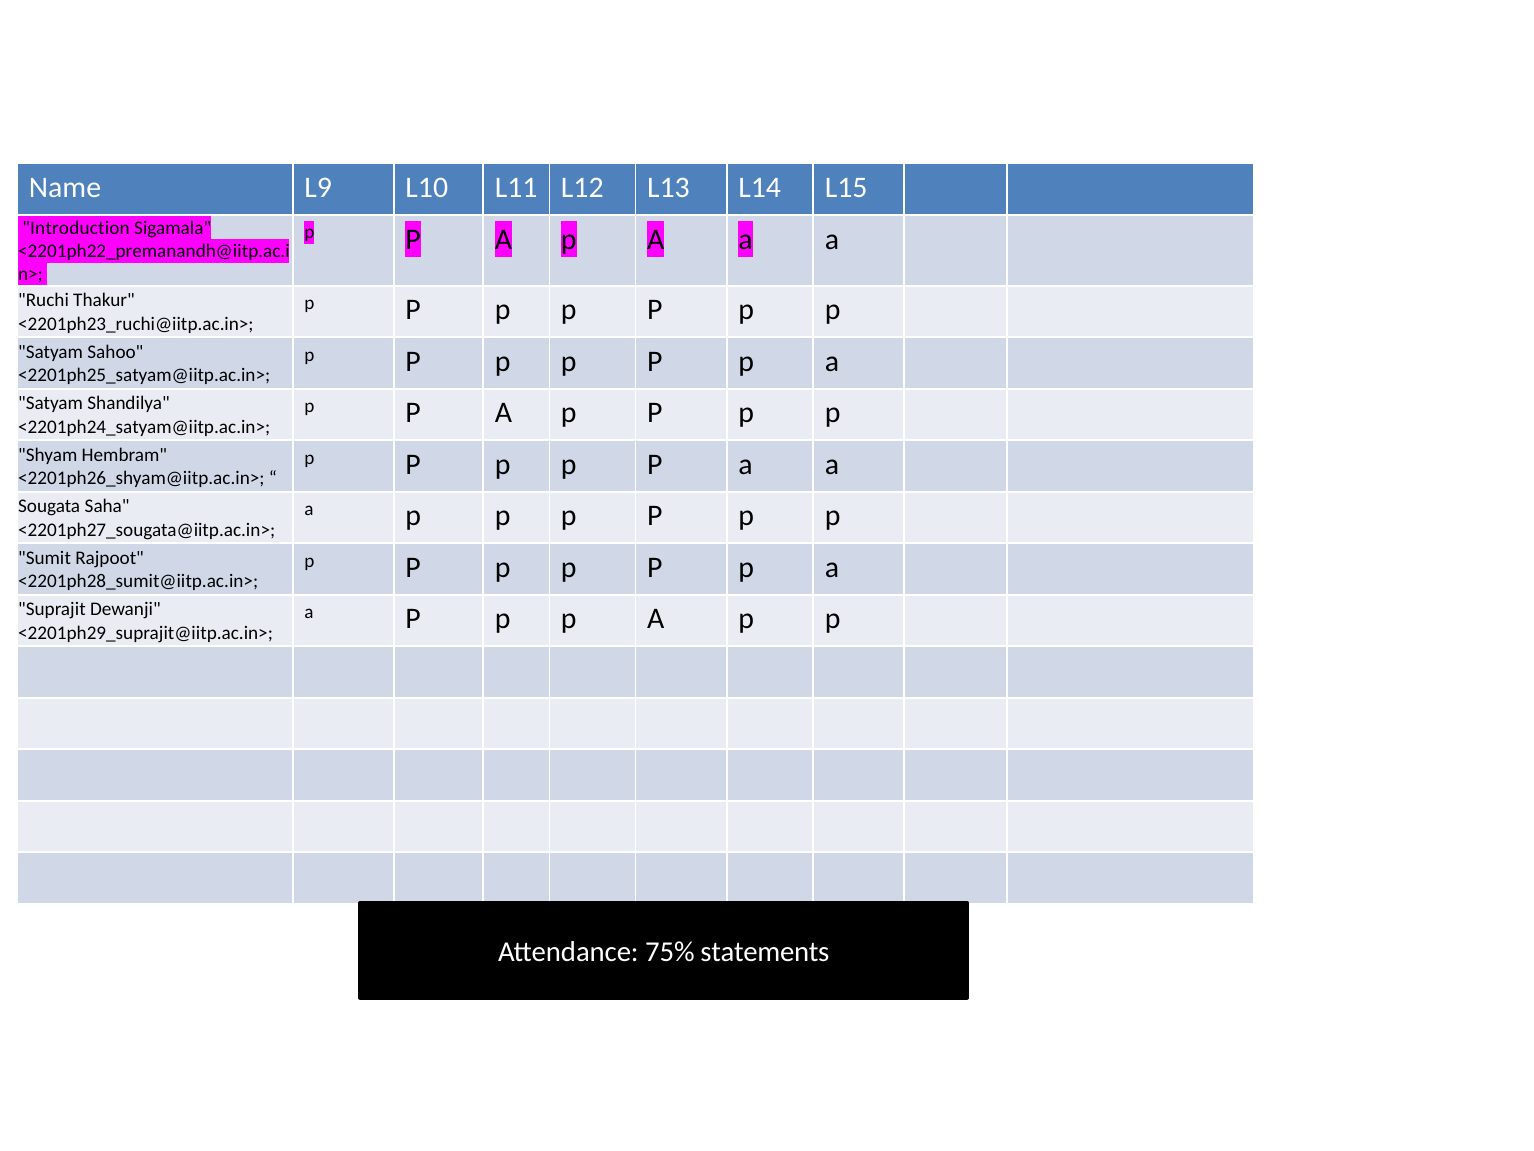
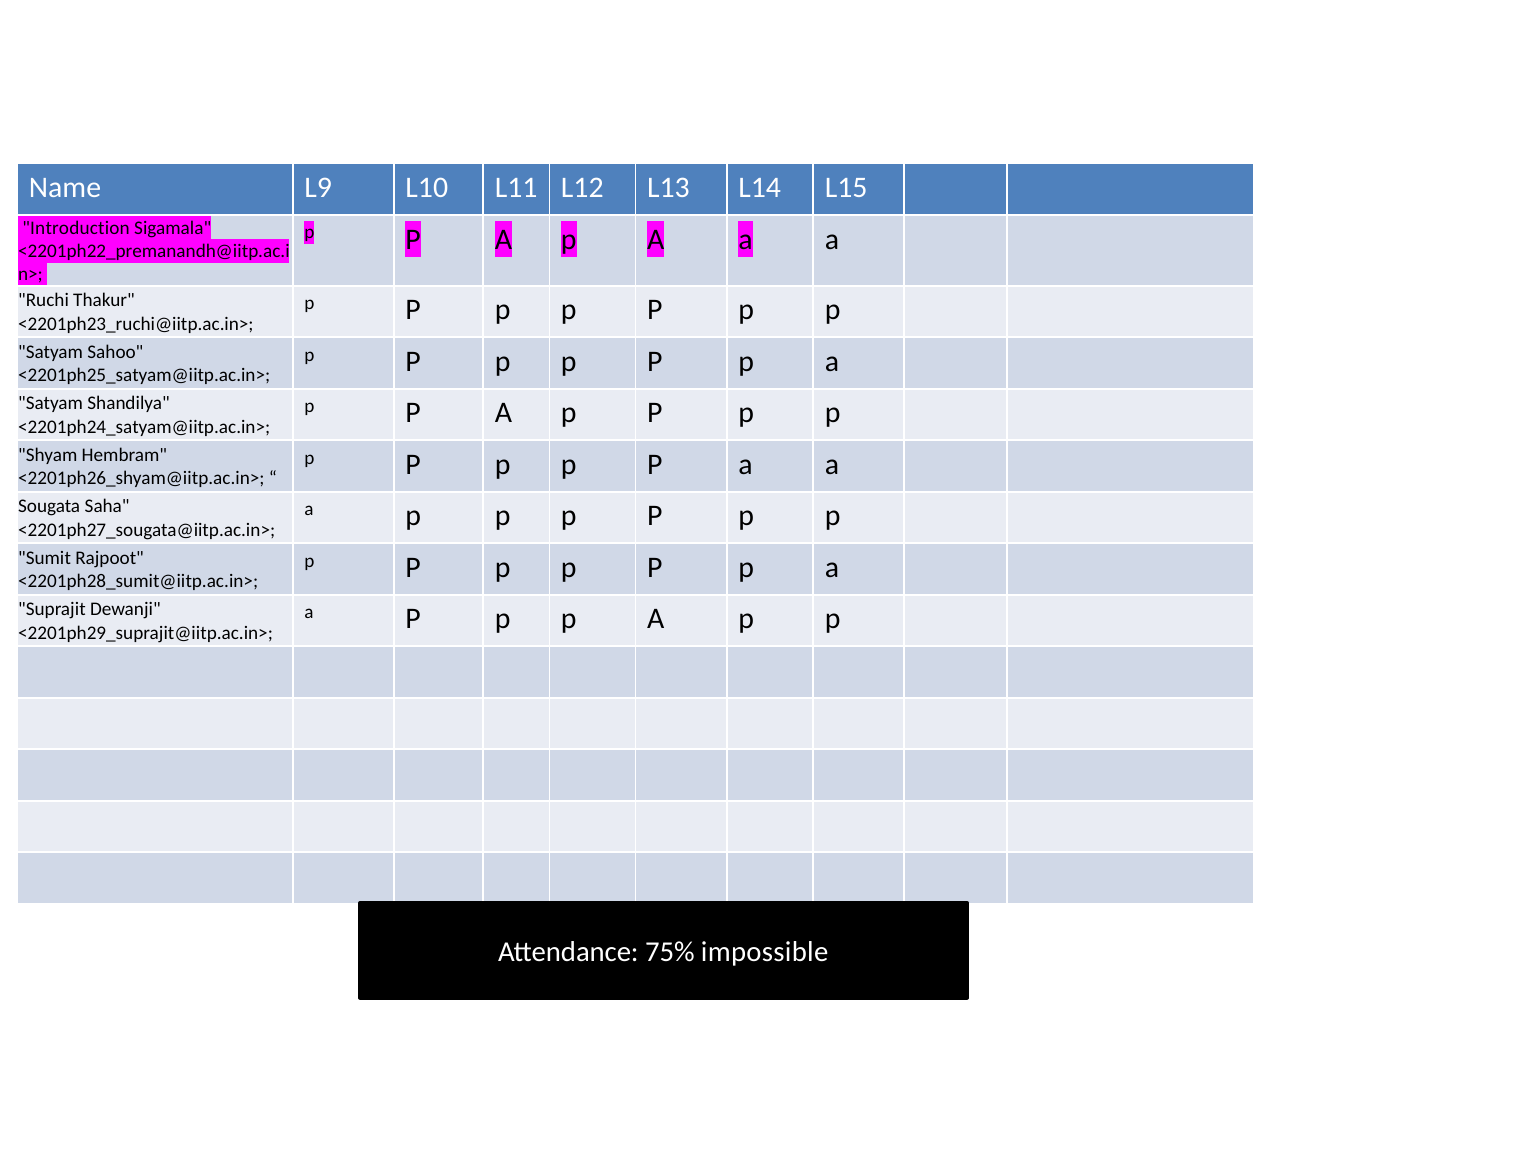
statements: statements -> impossible (765, 952)
